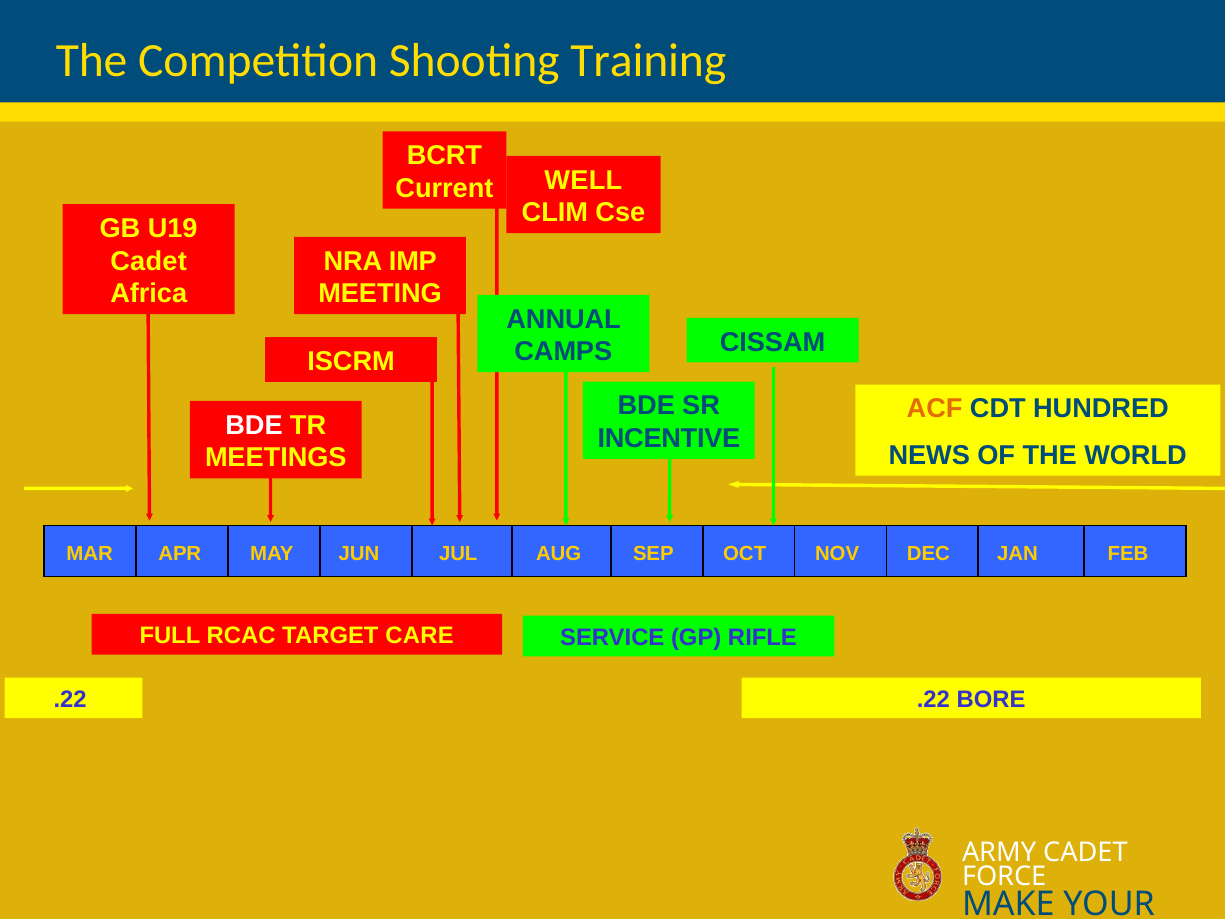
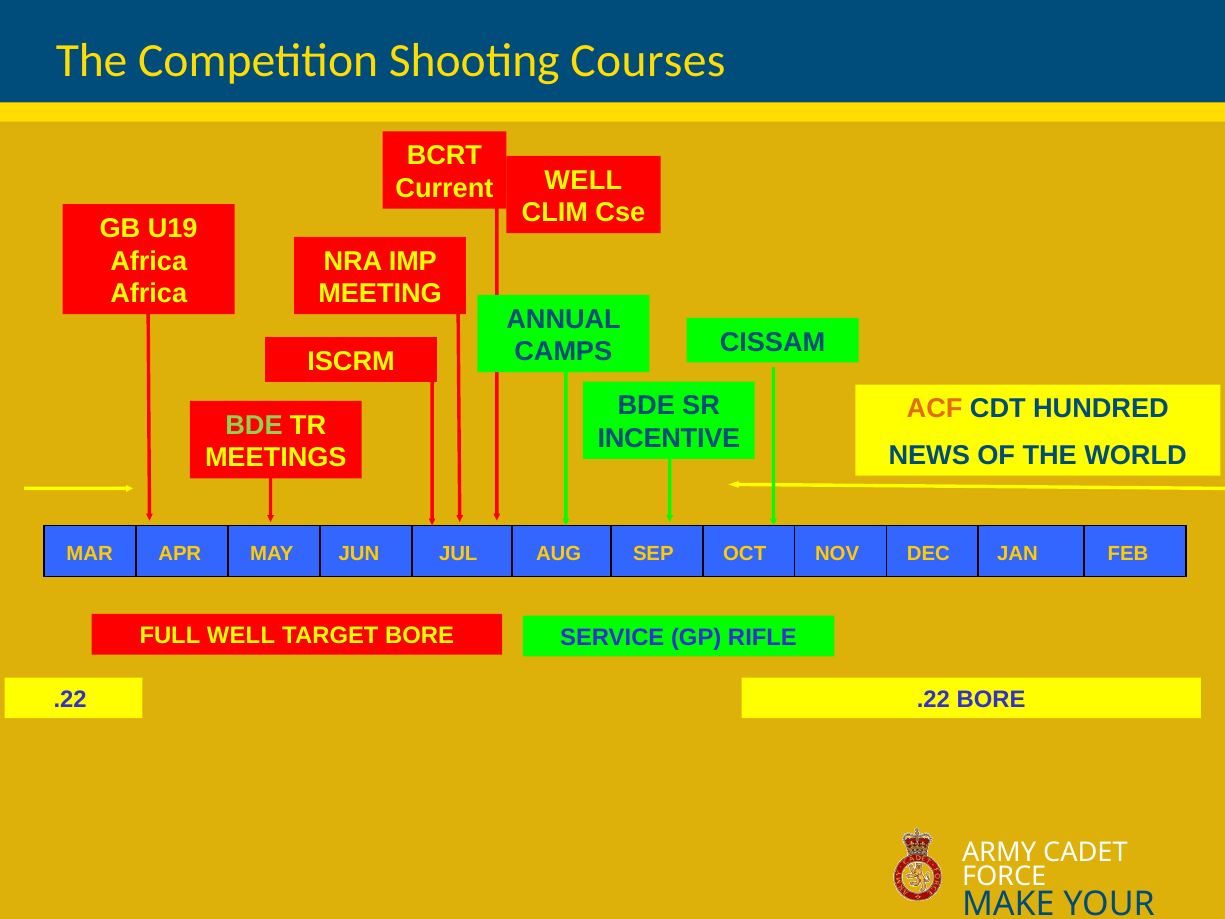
Training: Training -> Courses (648, 61)
Cadet: Cadet -> Africa (149, 261)
BDE colour: white -> light green (254, 425)
FULL RCAC: RCAC -> WELL (241, 636)
TARGET CARE: CARE -> BORE (420, 636)
